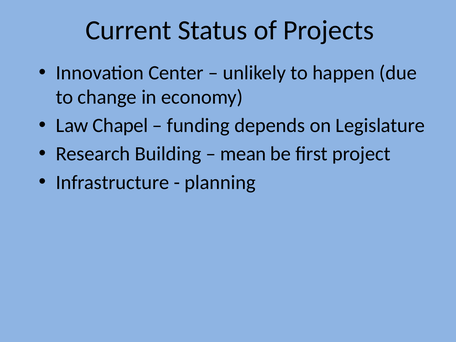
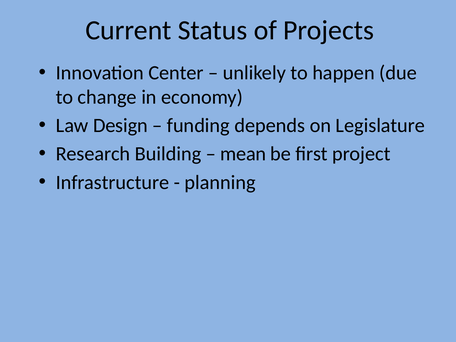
Chapel: Chapel -> Design (120, 126)
